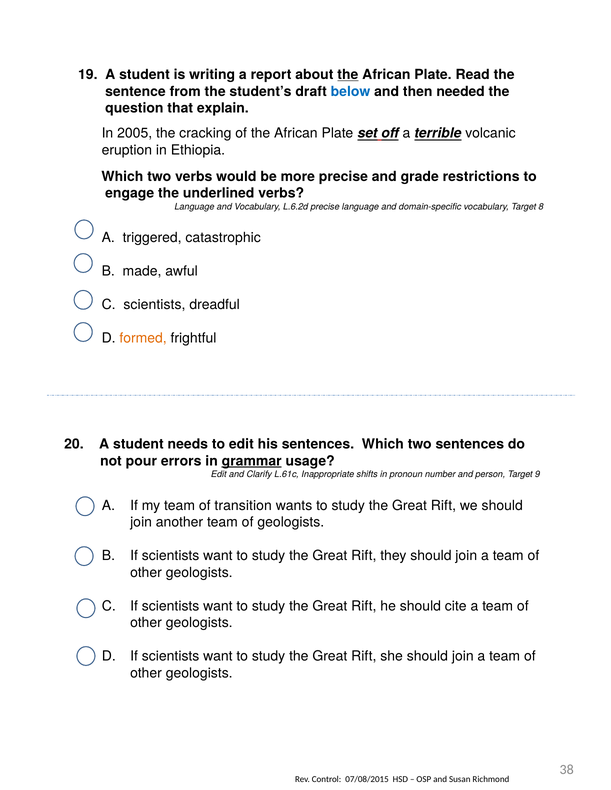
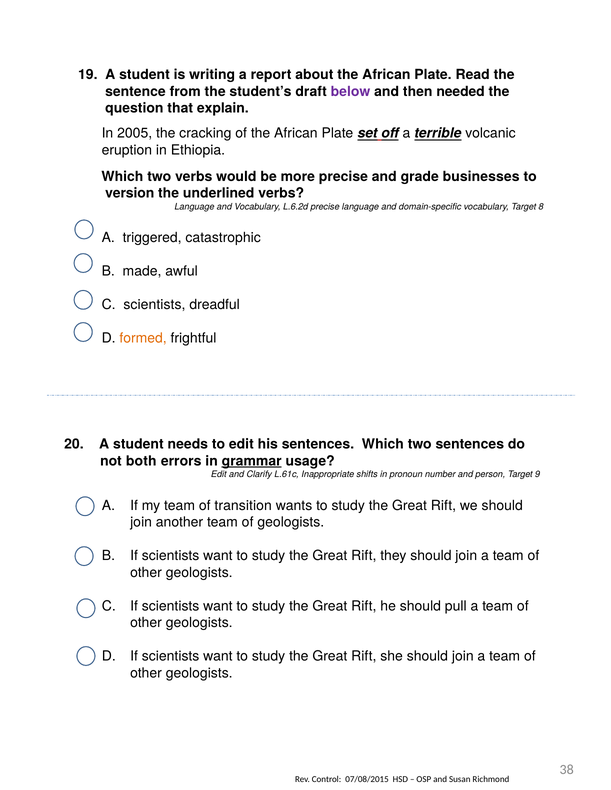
the underline: present -> none (348, 75)
below colour: blue -> purple (351, 92)
restrictions: restrictions -> businesses (481, 177)
engage: engage -> version (130, 193)
pour: pour -> both (141, 461)
cite: cite -> pull (456, 607)
